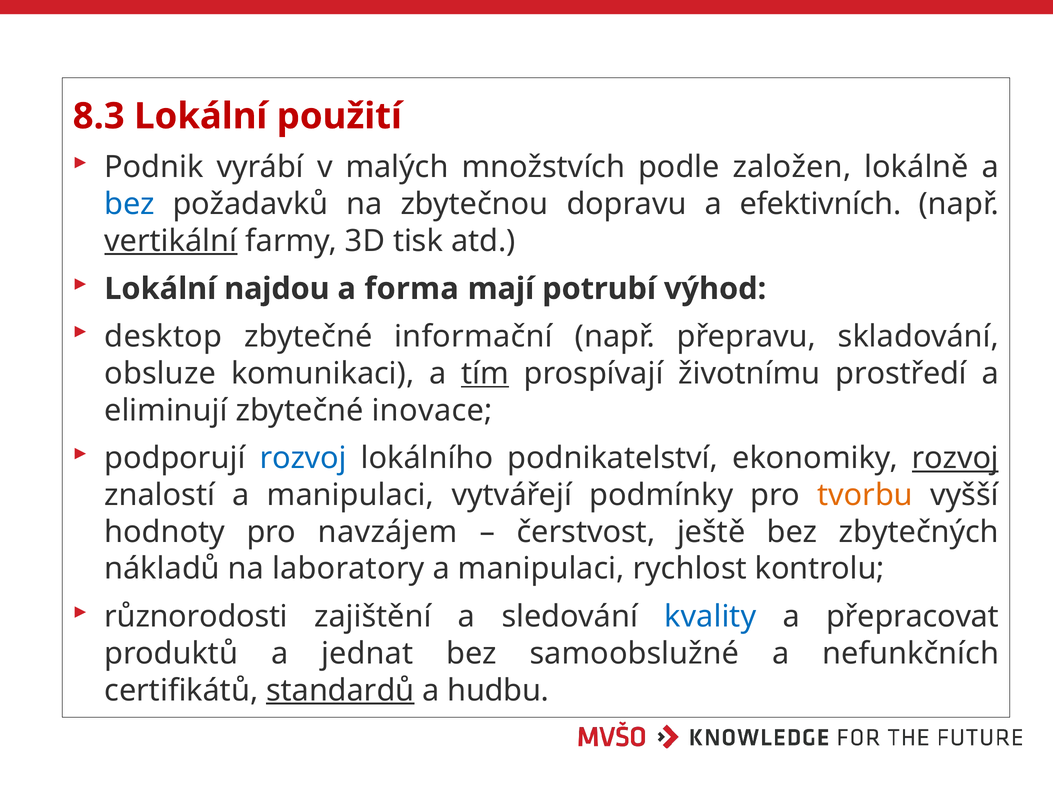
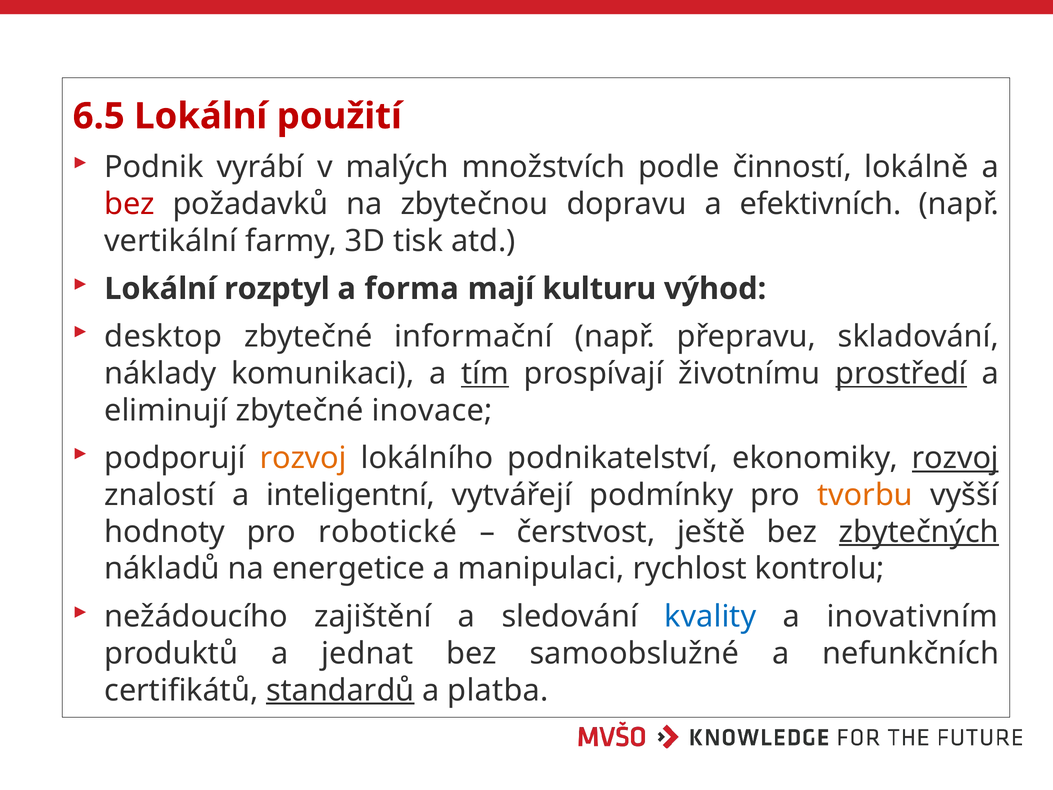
8.3: 8.3 -> 6.5 (99, 116)
založen: založen -> činností (792, 167)
bez colour: blue -> red (130, 204)
vertikální underline: present -> none (171, 241)
najdou: najdou -> rozptyl (277, 289)
potrubí: potrubí -> kulturu (599, 289)
obsluze: obsluze -> náklady (160, 373)
prostředí underline: none -> present (901, 373)
rozvoj colour: blue -> orange (303, 458)
znalostí a manipulaci: manipulaci -> inteligentní (351, 495)
navzájem: navzájem -> robotické (388, 532)
zbytečných underline: none -> present (919, 532)
laboratory: laboratory -> energetice (348, 569)
různorodosti: různorodosti -> nežádoucího (196, 616)
přepracovat: přepracovat -> inovativním (912, 616)
hudbu: hudbu -> platba (498, 690)
